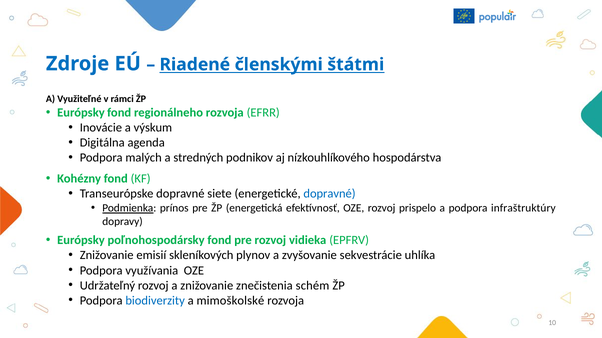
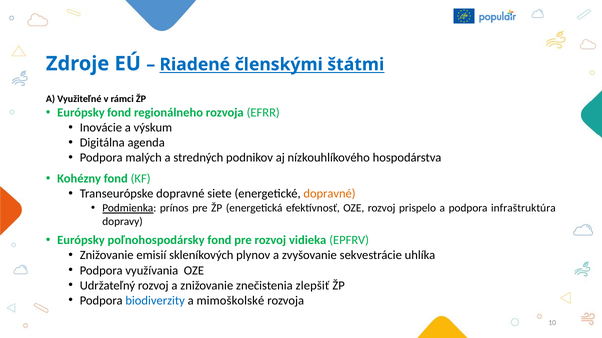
dopravné colour: blue -> orange (330, 194)
infraštruktúry: infraštruktúry -> infraštruktúra (523, 208)
schém: schém -> zlepšiť (312, 286)
